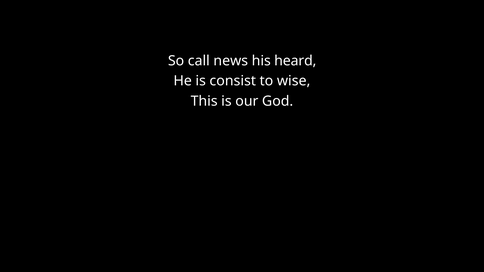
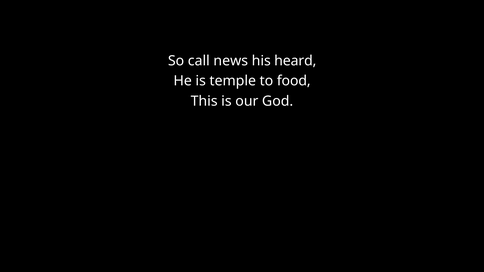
consist: consist -> temple (233, 81)
wise: wise -> food (294, 81)
